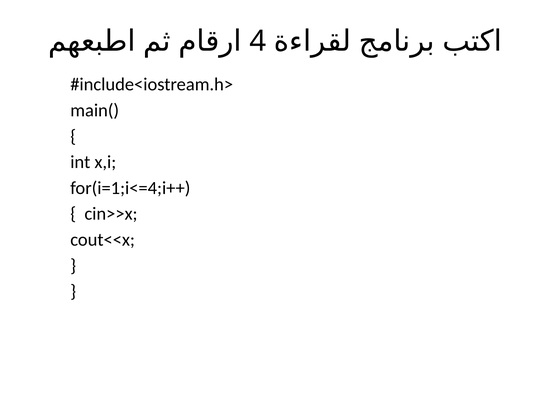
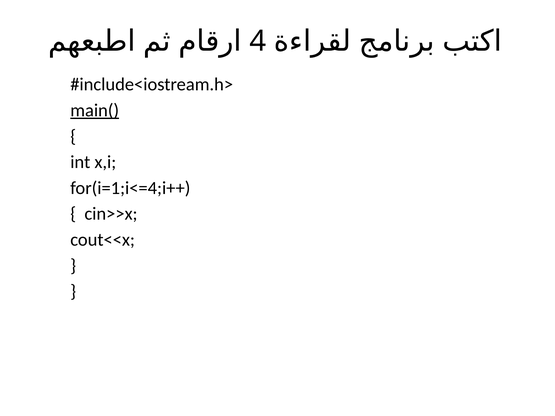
main( underline: none -> present (95, 110)
